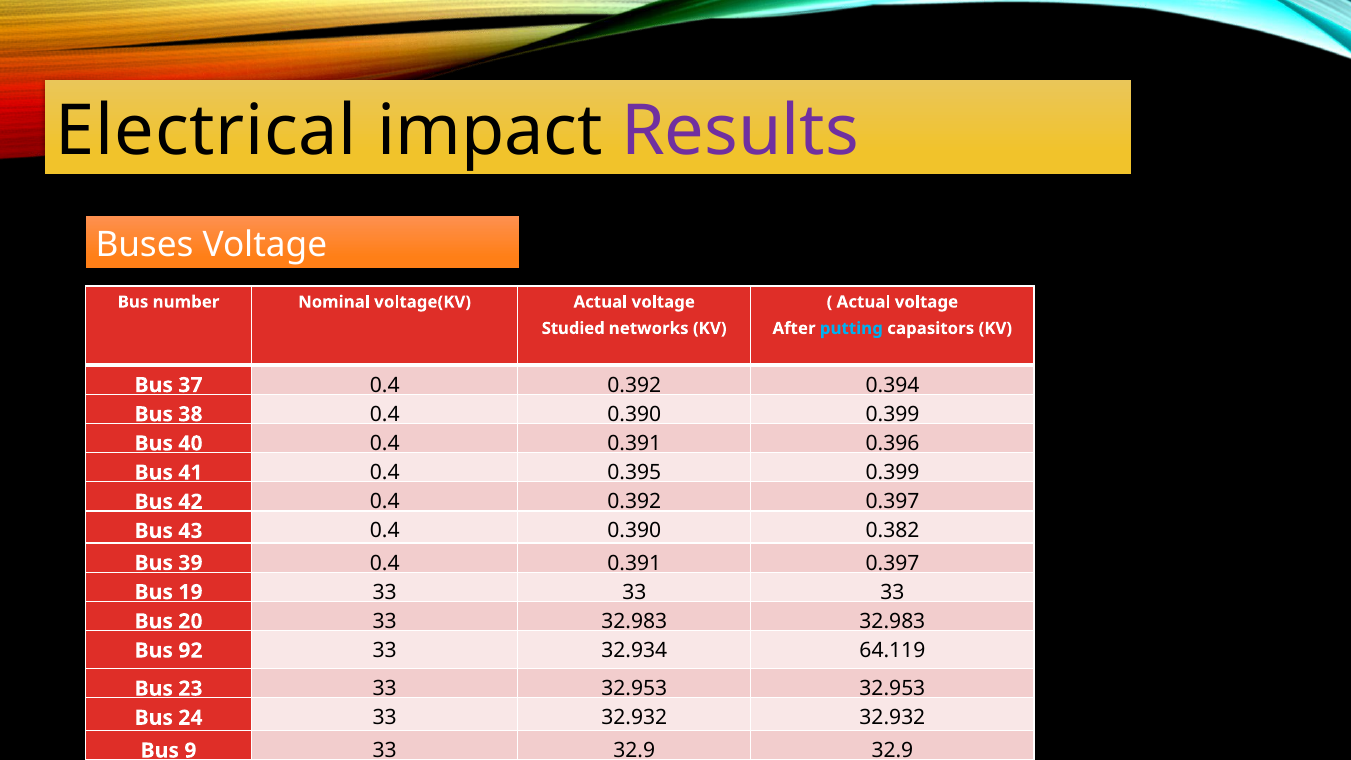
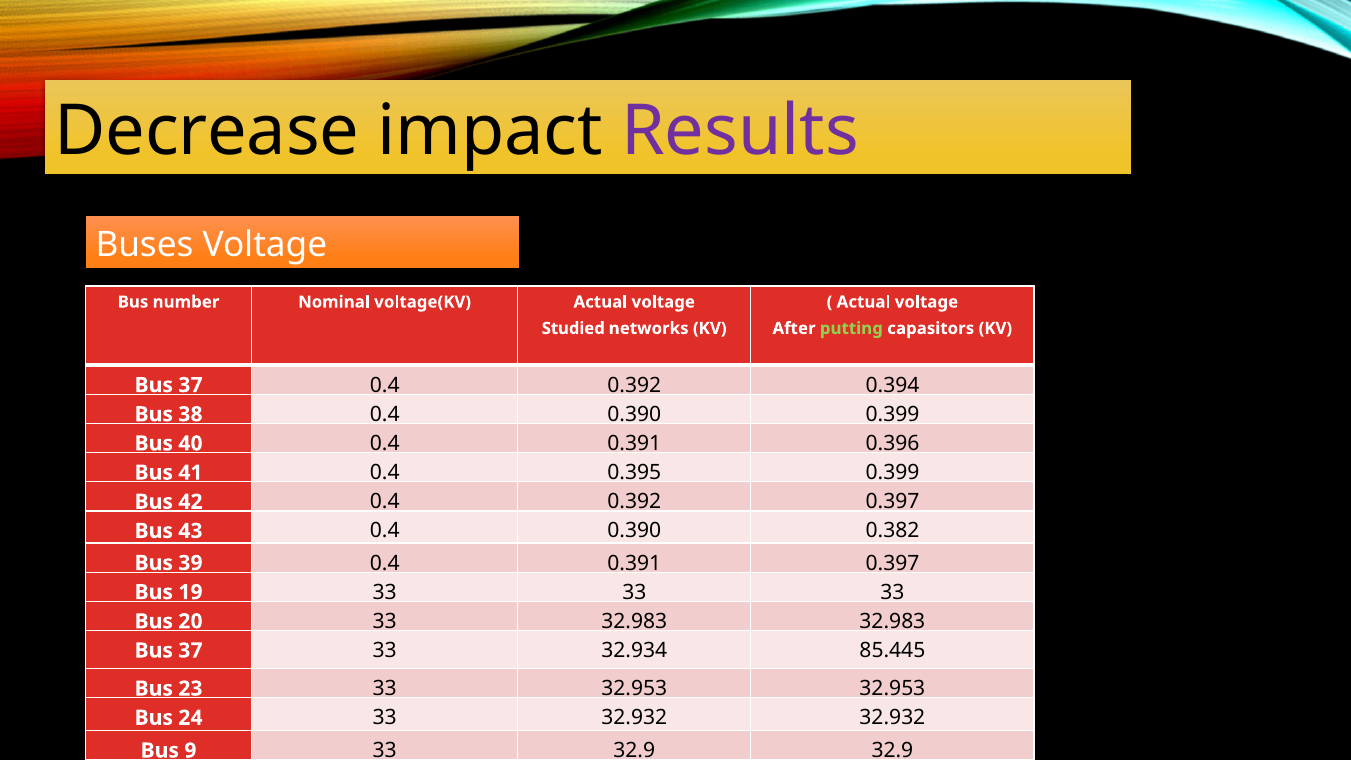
Electrical: Electrical -> Decrease (207, 132)
putting colour: light blue -> light green (851, 328)
92: 92 -> 37 (190, 650)
64.119: 64.119 -> 85.445 (892, 650)
